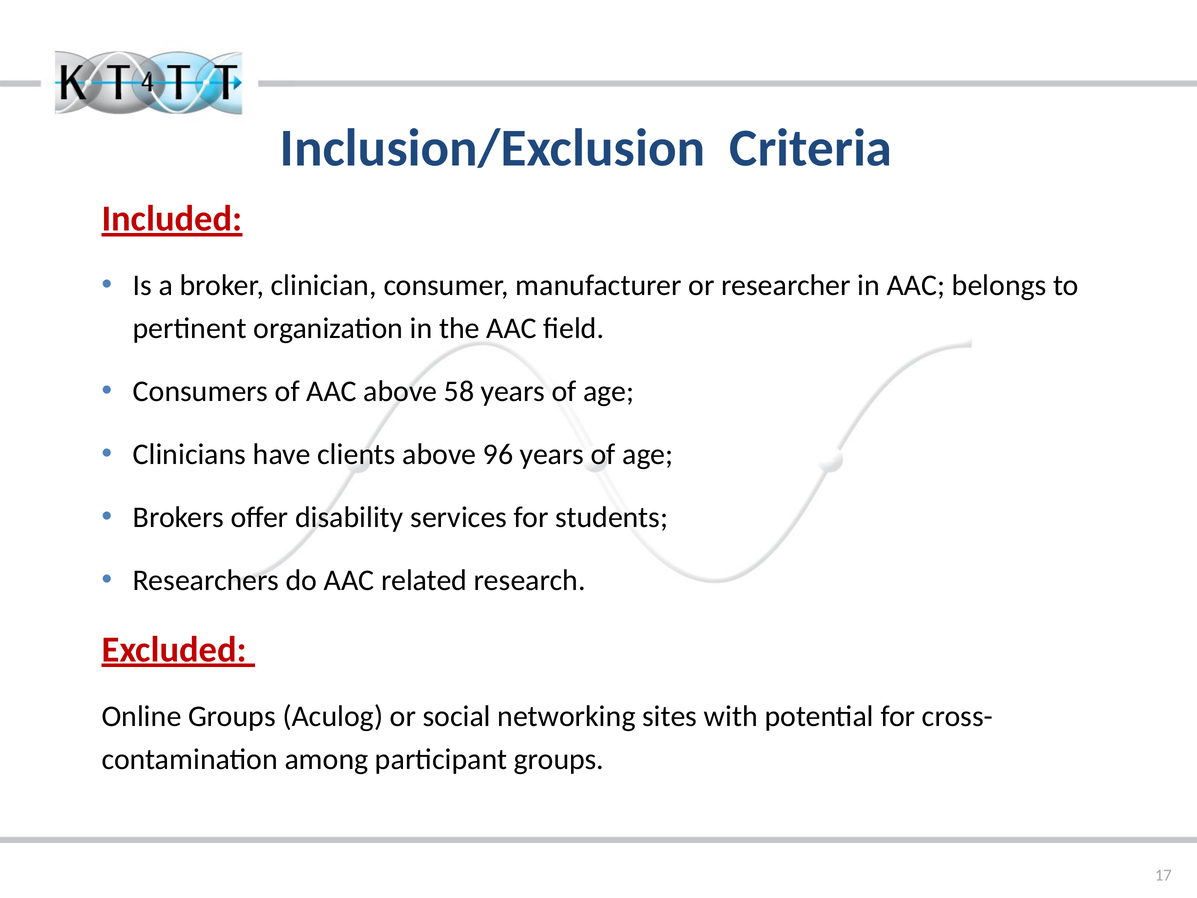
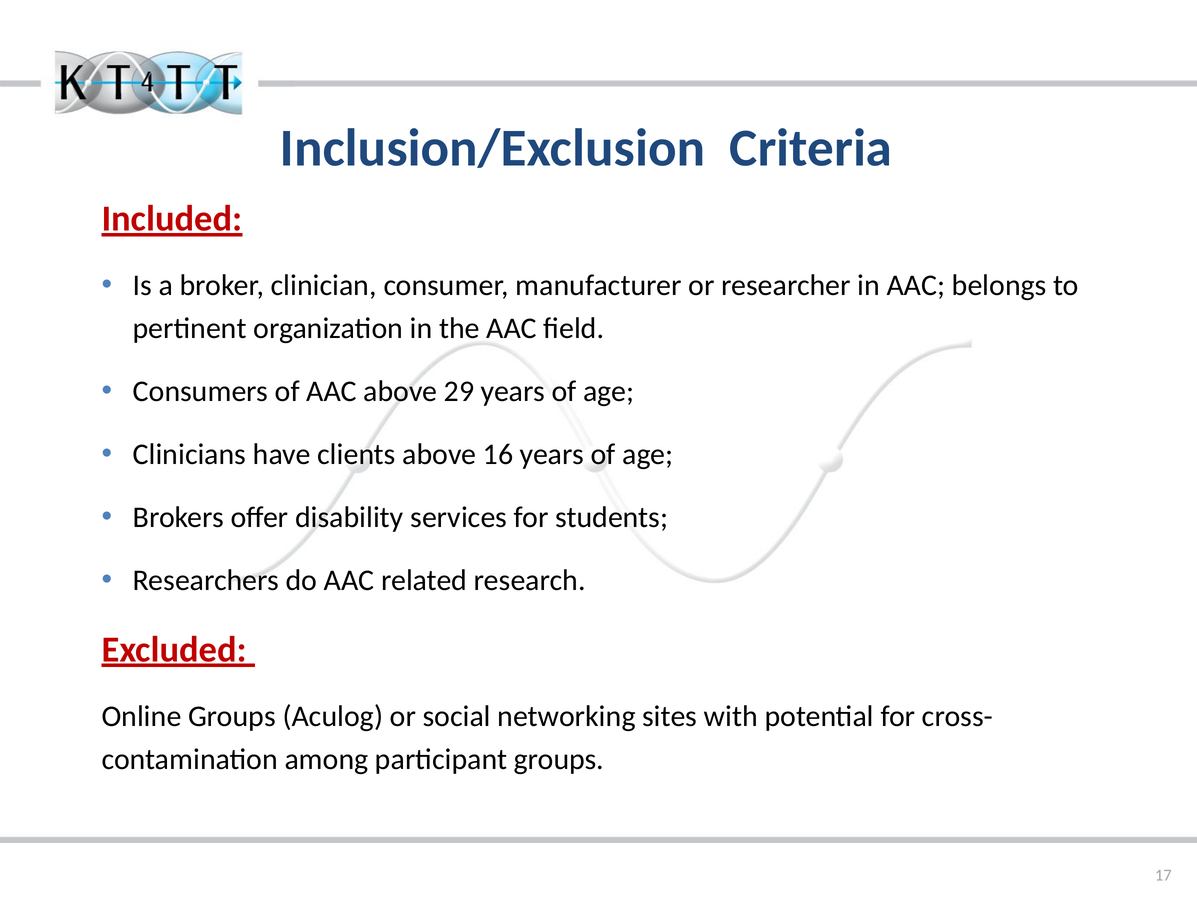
58: 58 -> 29 (459, 391)
96: 96 -> 16 (498, 454)
